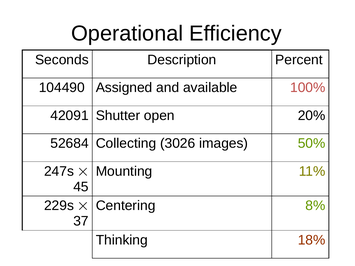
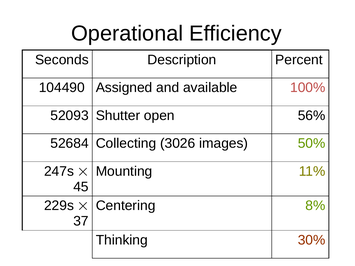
42091: 42091 -> 52093 (70, 116)
20%: 20% -> 56% (312, 116)
18%: 18% -> 30% (312, 240)
